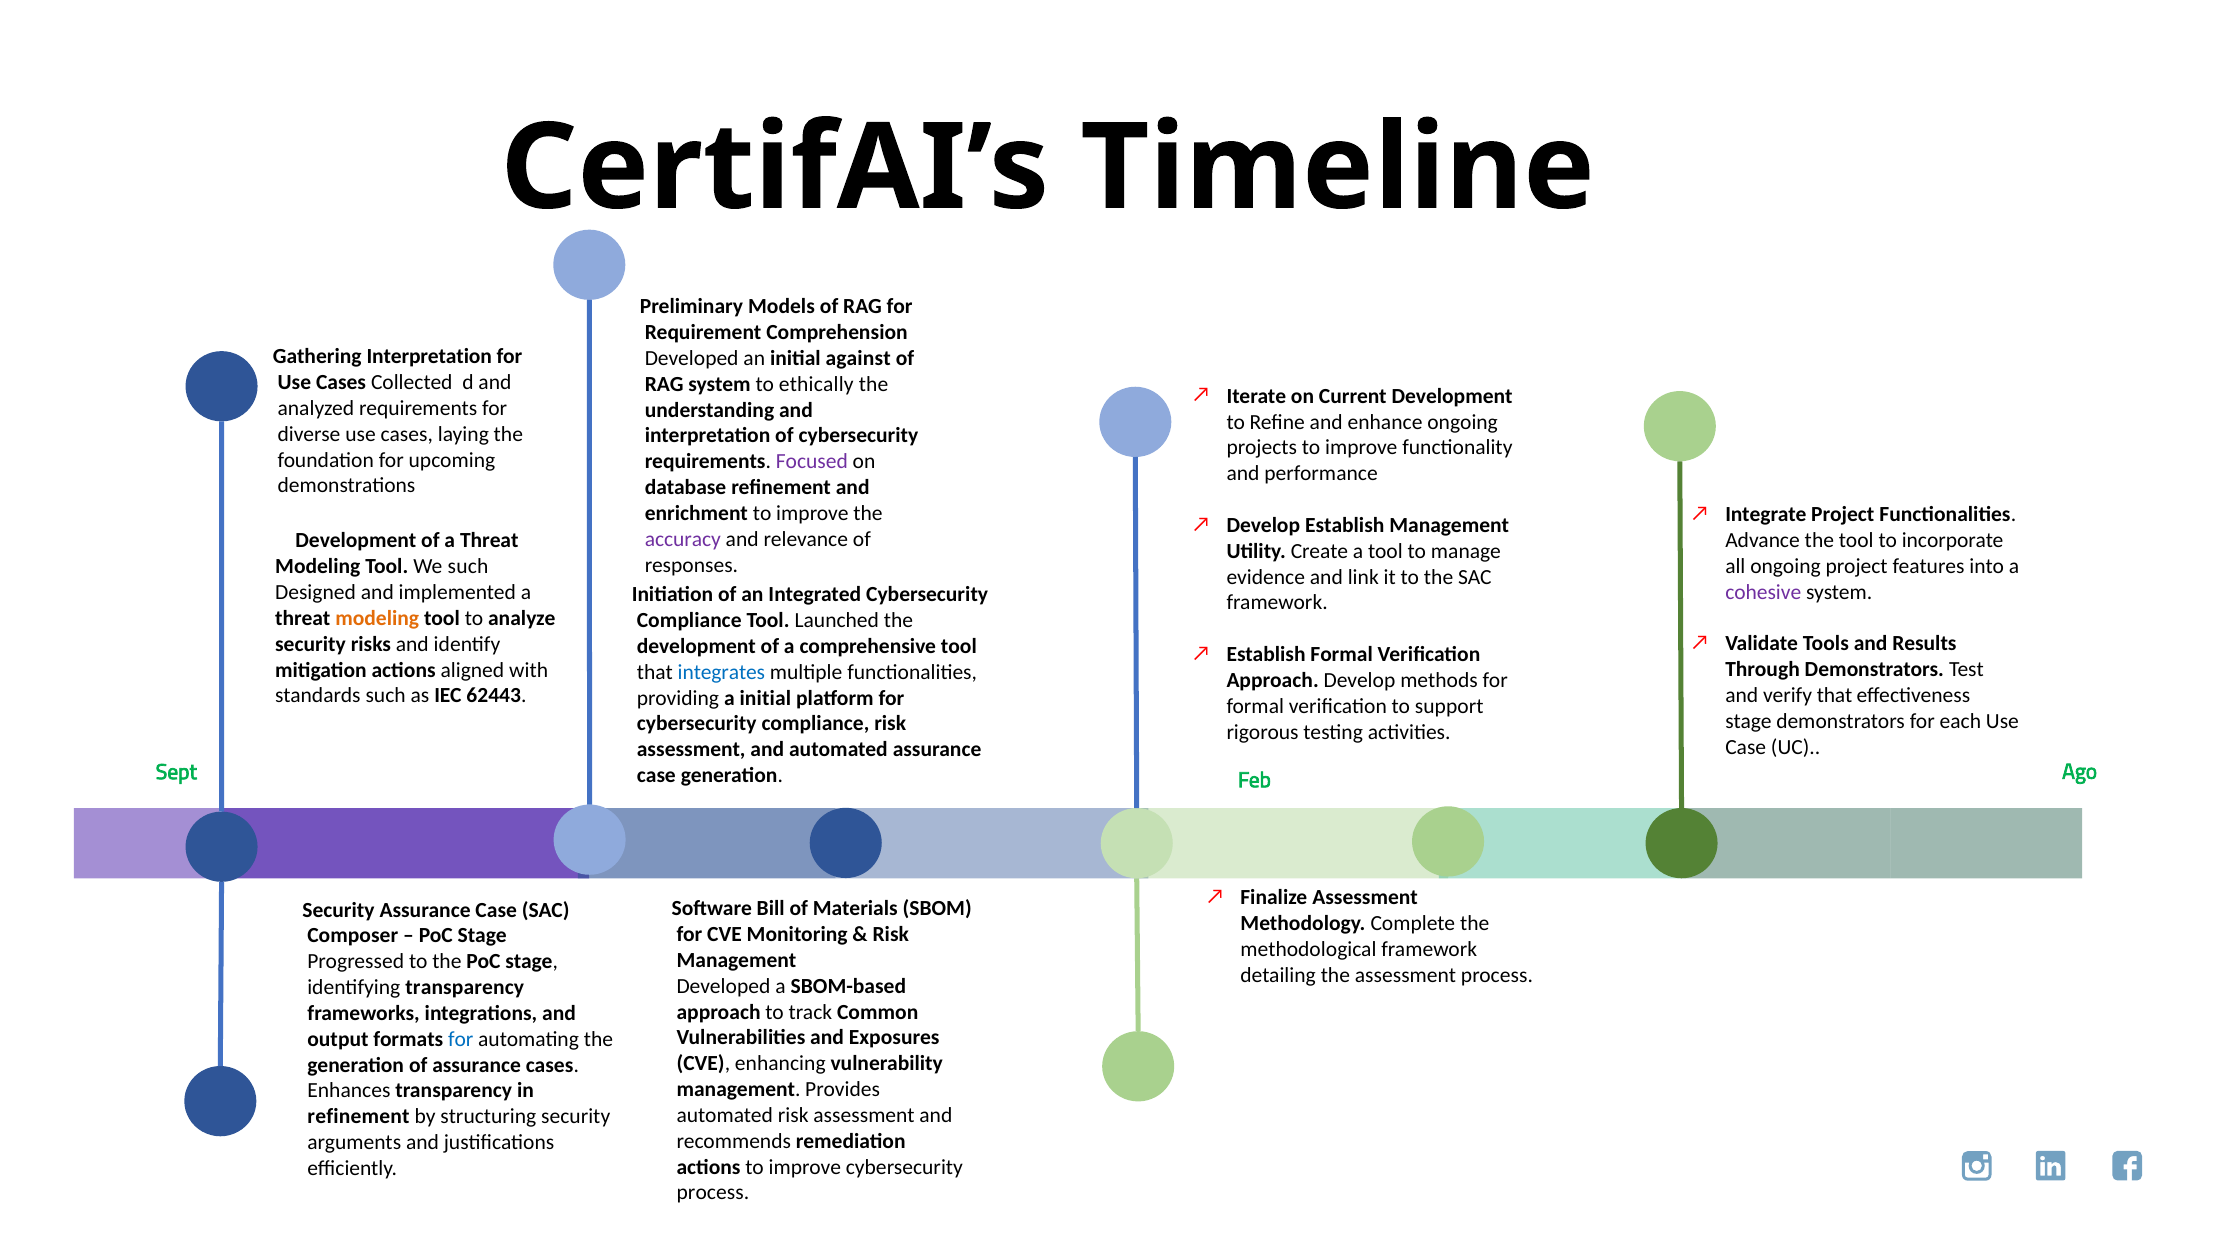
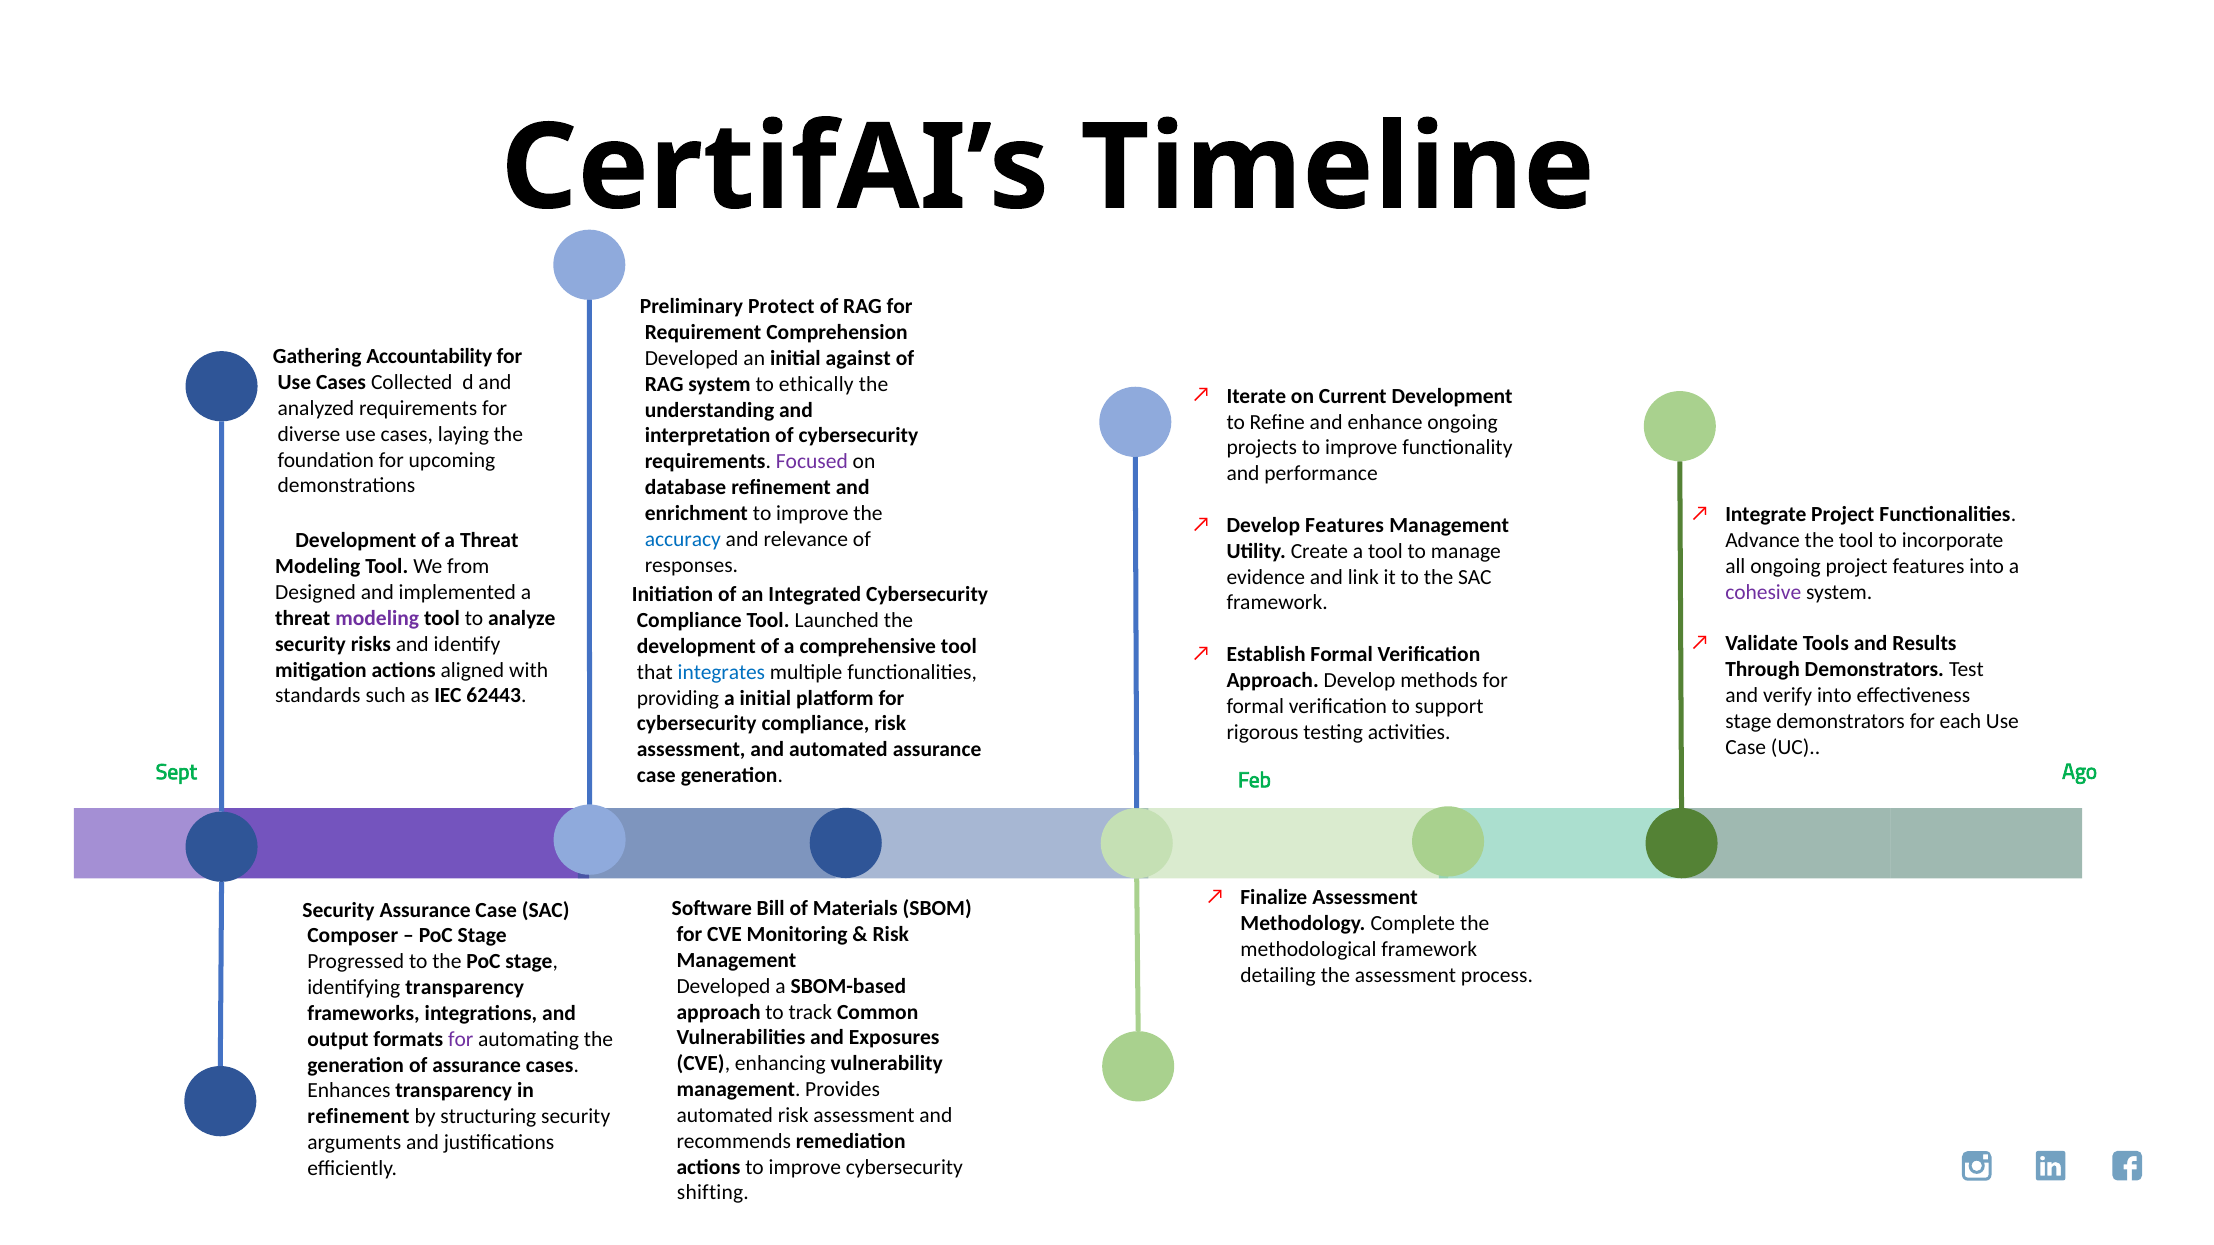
Models: Models -> Protect (781, 307)
✅Gathering Interpretation: Interpretation -> Accountability (429, 357)
Develop Establish: Establish -> Features (1345, 525)
accuracy colour: purple -> blue (683, 539)
We such: such -> from (468, 567)
modeling colour: orange -> purple (377, 619)
verify that: that -> into (1834, 696)
for colour: blue -> purple (461, 1039)
process: process -> shifting (713, 1193)
